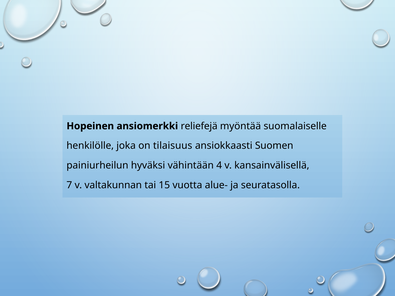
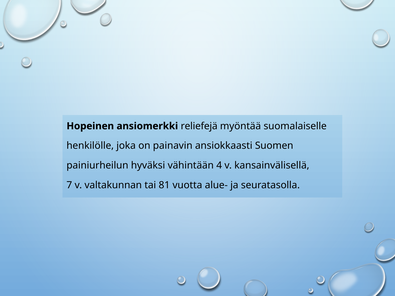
tilaisuus: tilaisuus -> painavin (173, 146)
15: 15 -> 81 (164, 185)
